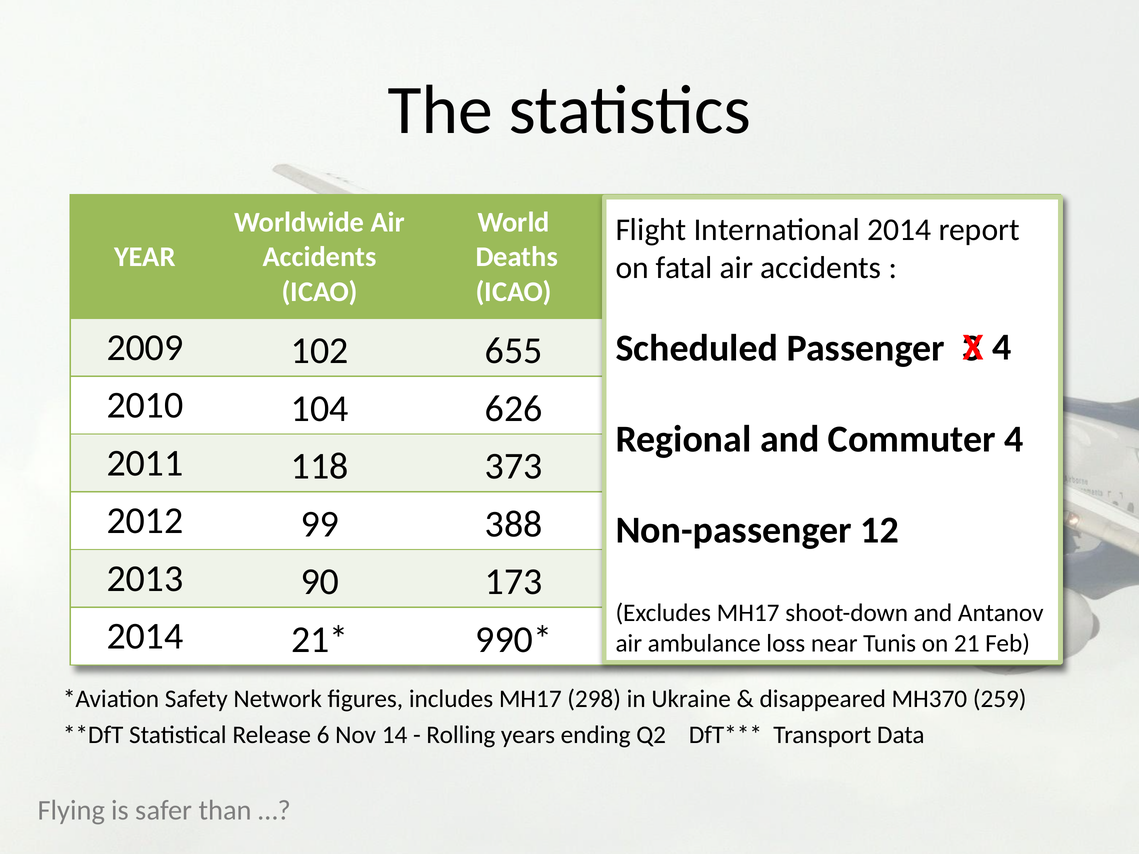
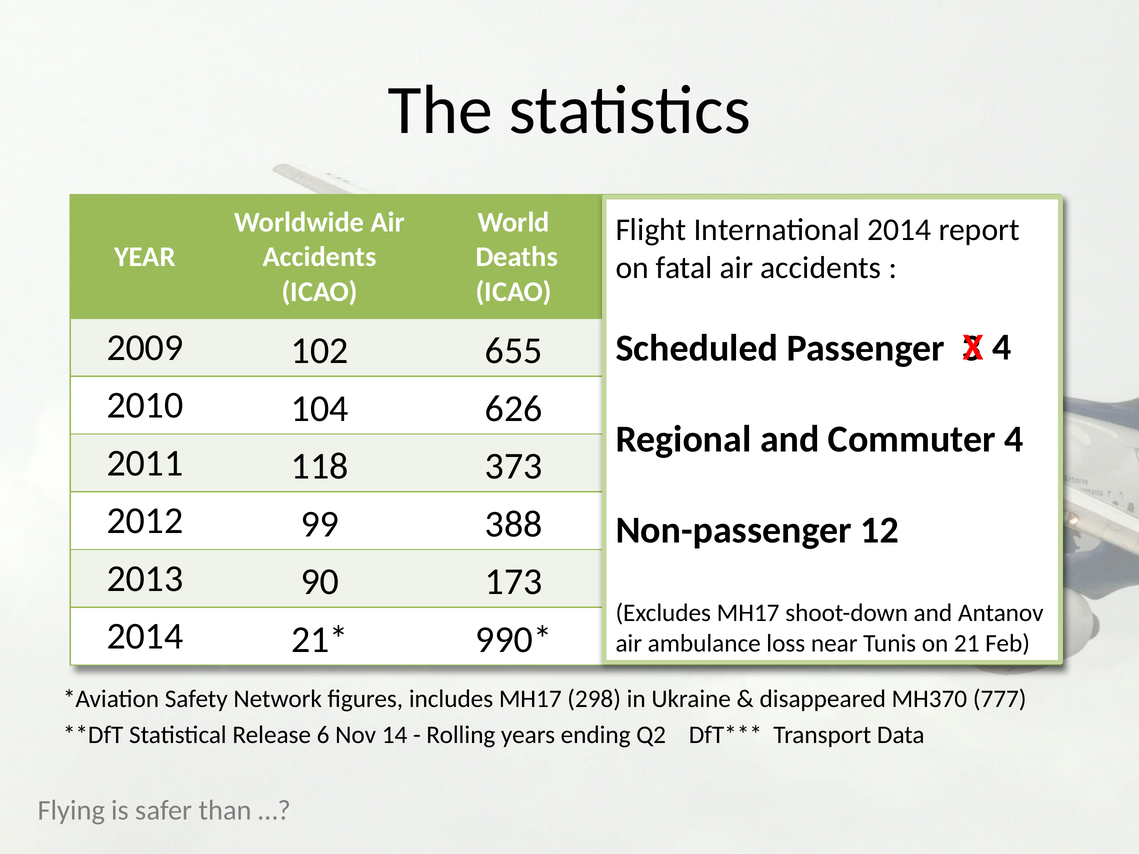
259: 259 -> 777 (1000, 699)
